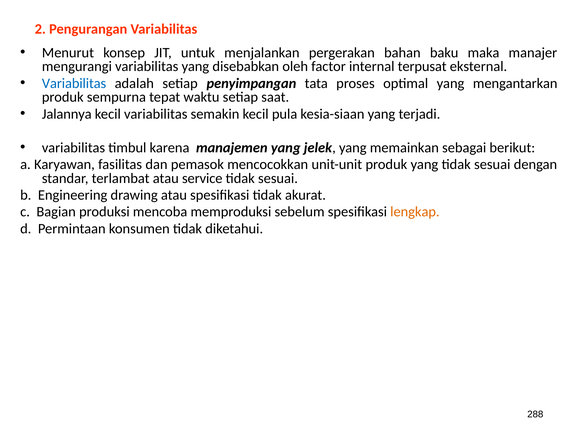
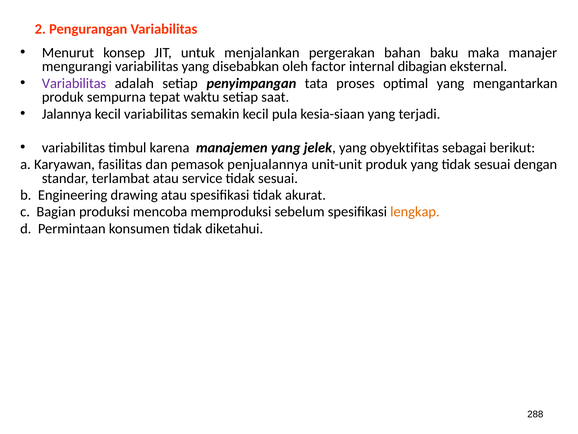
terpusat: terpusat -> dibagian (422, 66)
Variabilitas colour: blue -> purple (74, 83)
memainkan: memainkan -> obyektifitas (404, 147)
mencocokkan: mencocokkan -> penjualannya (268, 164)
